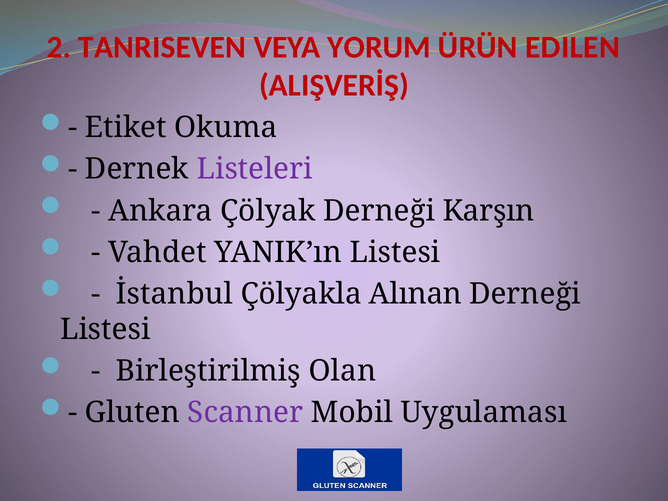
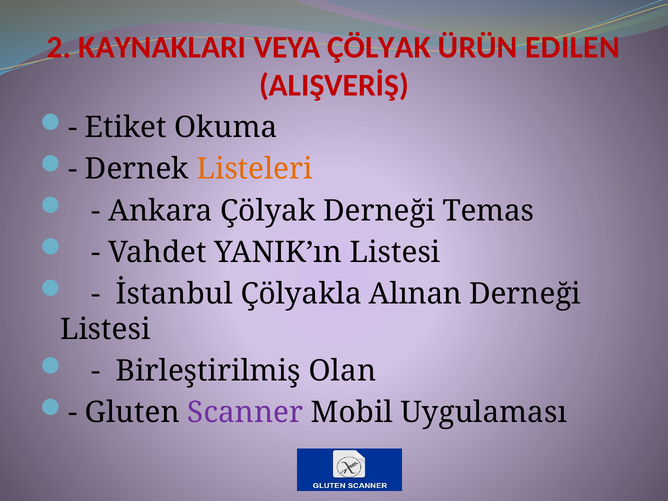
TANRISEVEN: TANRISEVEN -> KAYNAKLARI (162, 48)
VEYA YORUM: YORUM -> ÇÖLYAK (379, 48)
Listeleri colour: purple -> orange (255, 169)
Karşın: Karşın -> Temas (489, 211)
